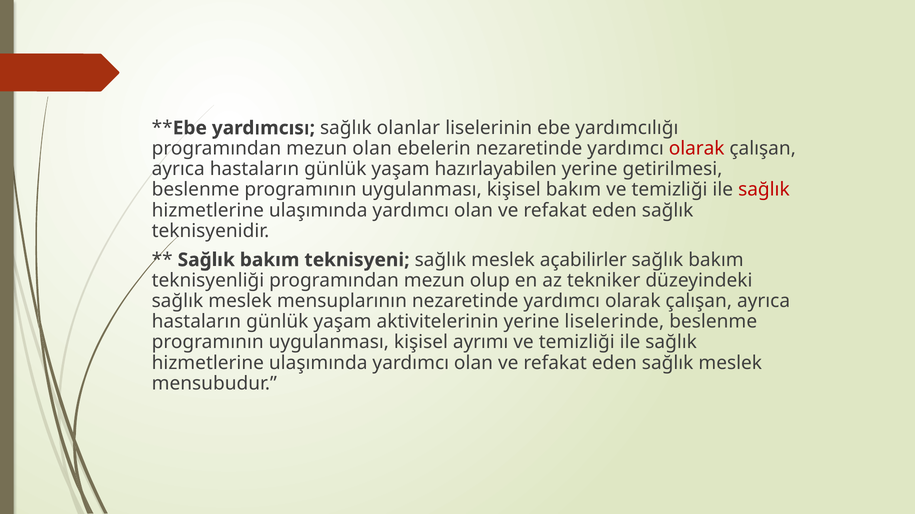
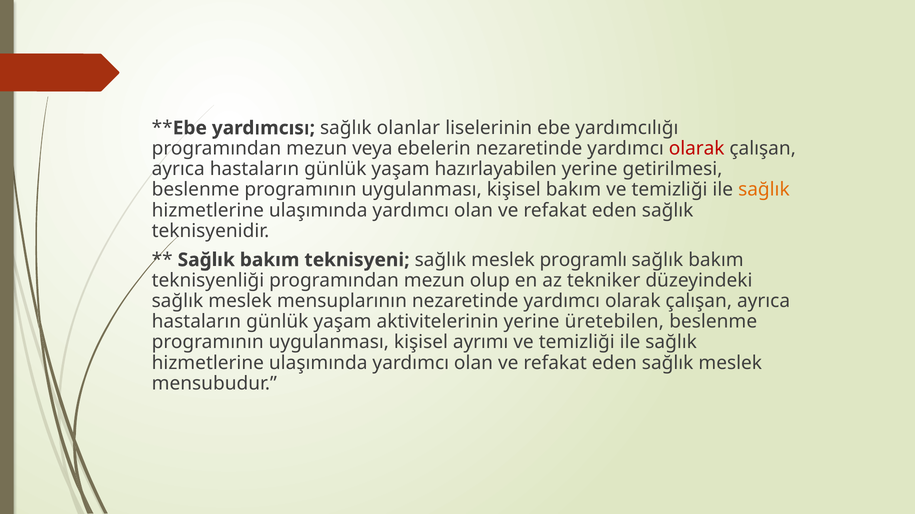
mezun olan: olan -> veya (372, 149)
sağlık colour: red -> orange (764, 190)
açabilirler: açabilirler -> programlı (583, 260)
liselerinde: liselerinde -> üretebilen (614, 322)
